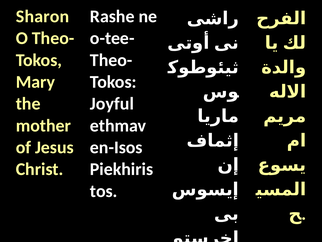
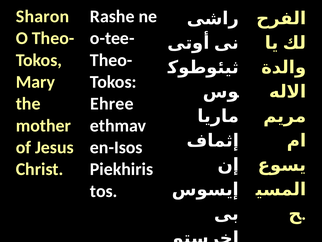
Joyful: Joyful -> Ehree (112, 104)
